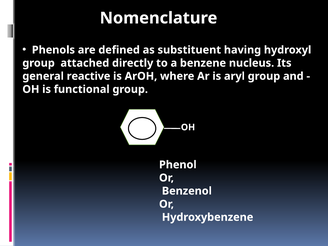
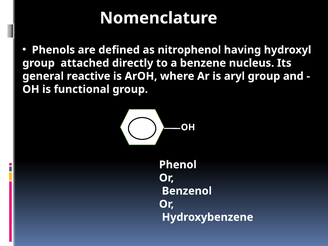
substituent: substituent -> nitrophenol (189, 50)
